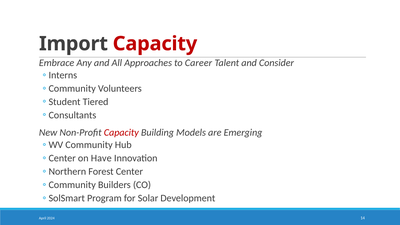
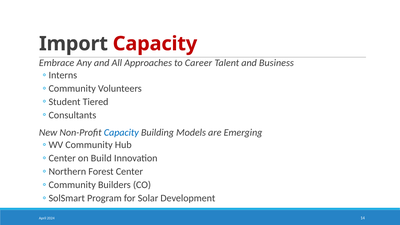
Consider: Consider -> Business (276, 63)
Capacity colour: red -> blue (121, 133)
Have: Have -> Build (101, 158)
